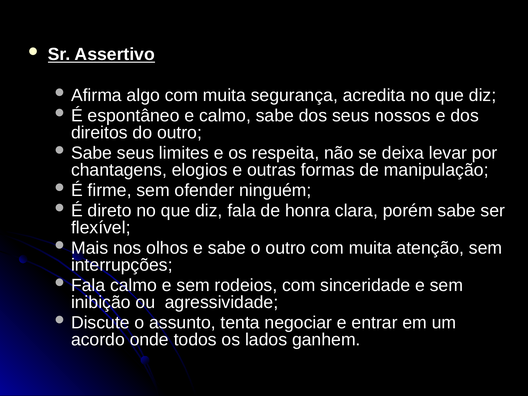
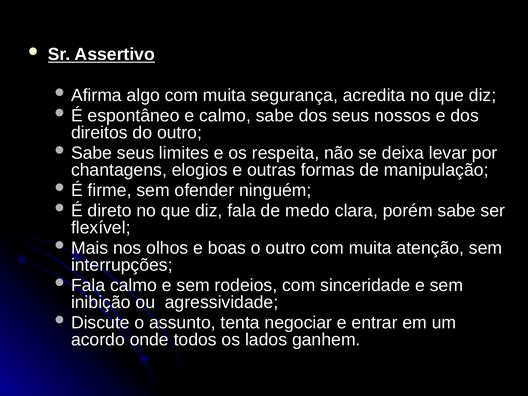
honra: honra -> medo (307, 211)
e sabe: sabe -> boas (227, 248)
